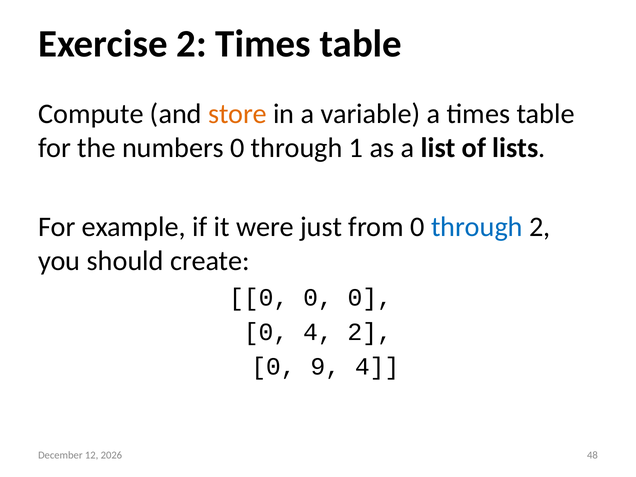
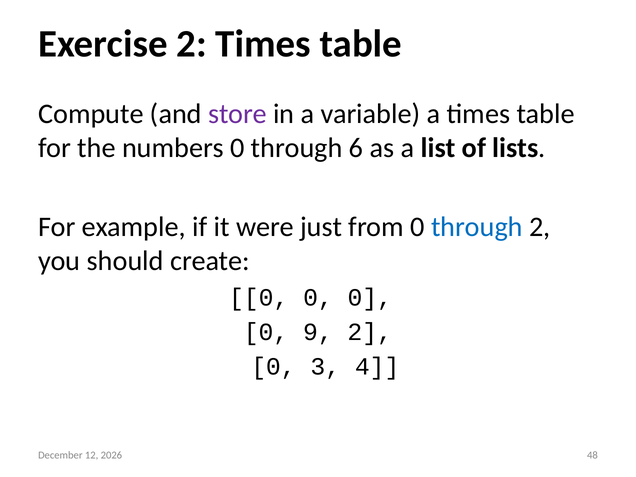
store colour: orange -> purple (238, 114)
1: 1 -> 6 (356, 148)
0 4: 4 -> 9 (318, 332)
9: 9 -> 3 (325, 367)
